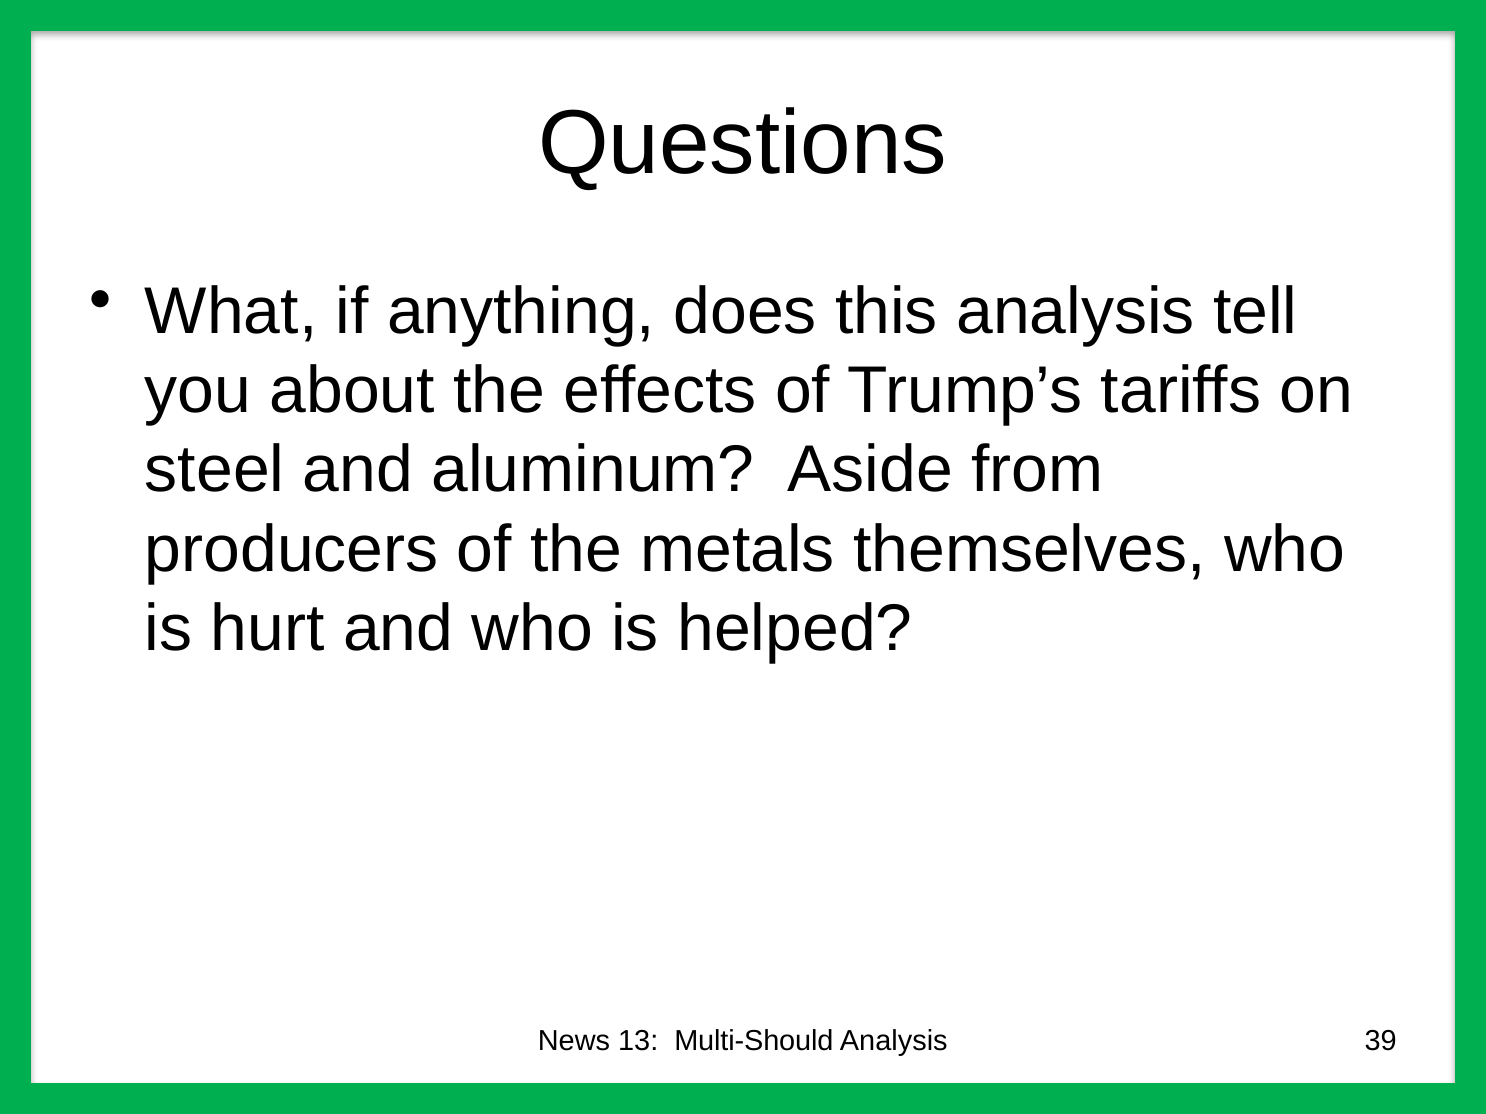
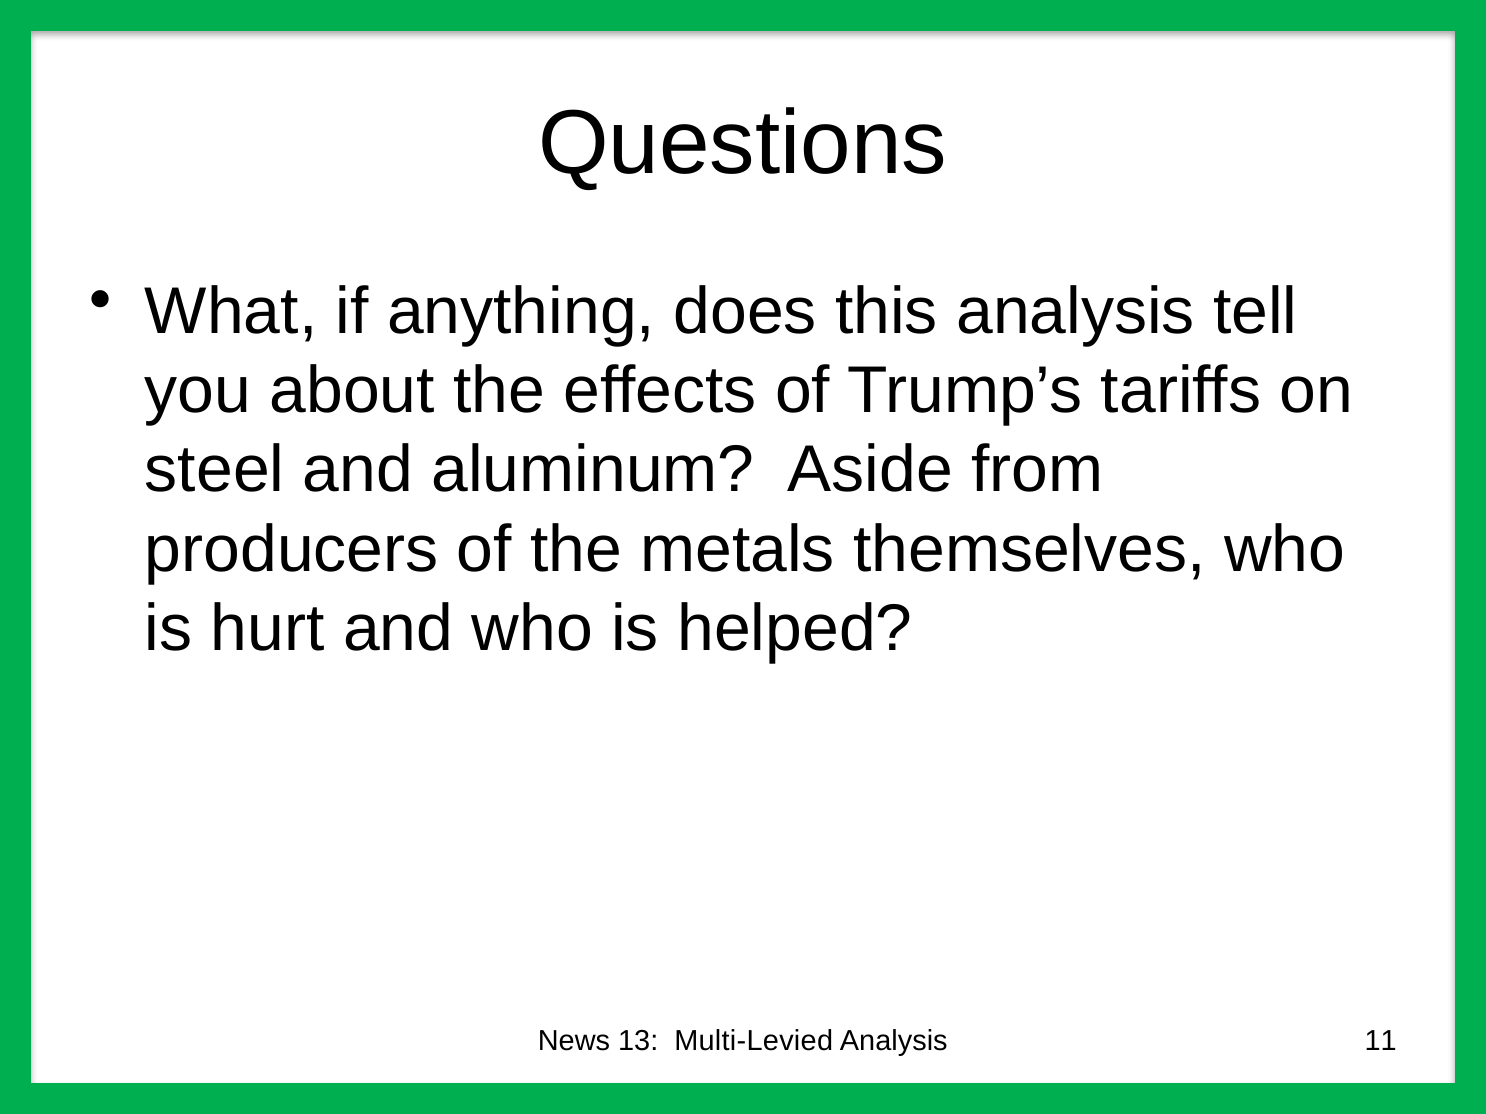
Multi-Should: Multi-Should -> Multi-Levied (754, 1042)
39: 39 -> 11 (1381, 1042)
